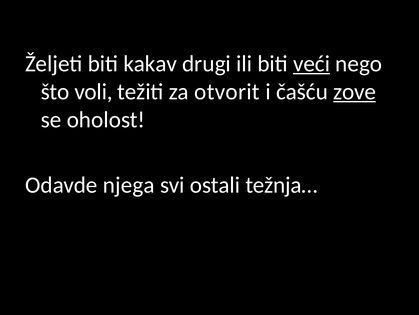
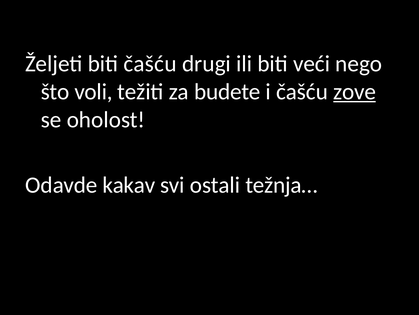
biti kakav: kakav -> čašću (150, 64)
veći underline: present -> none (312, 64)
otvorit: otvorit -> budete (227, 91)
njega: njega -> kakav (129, 185)
